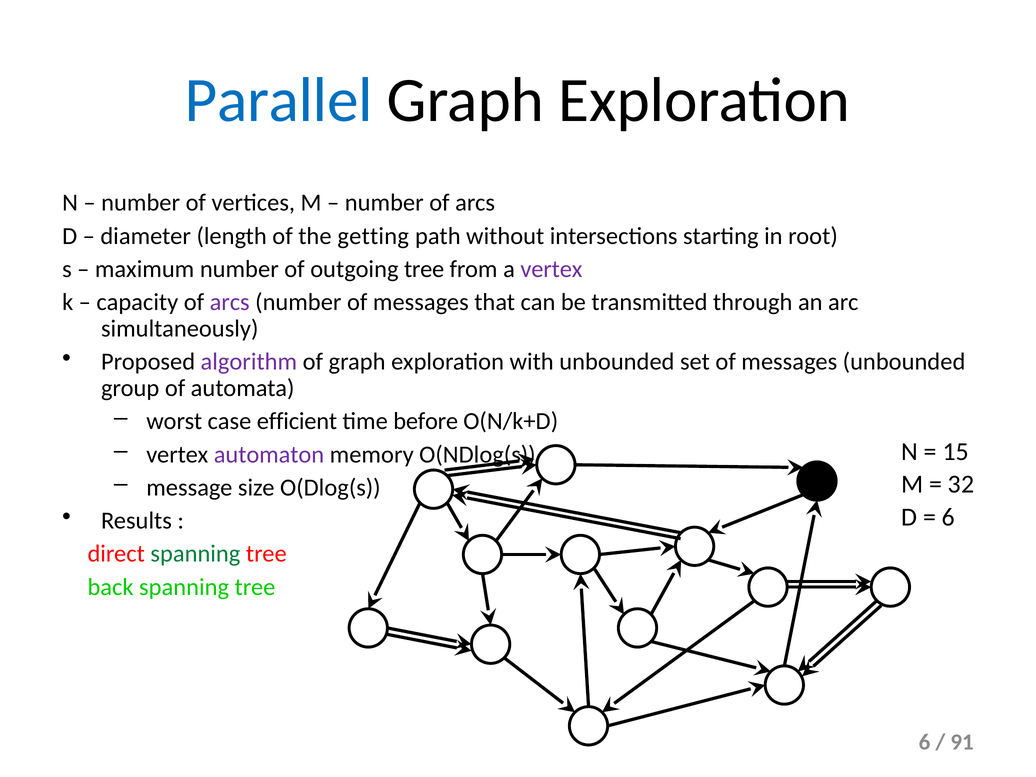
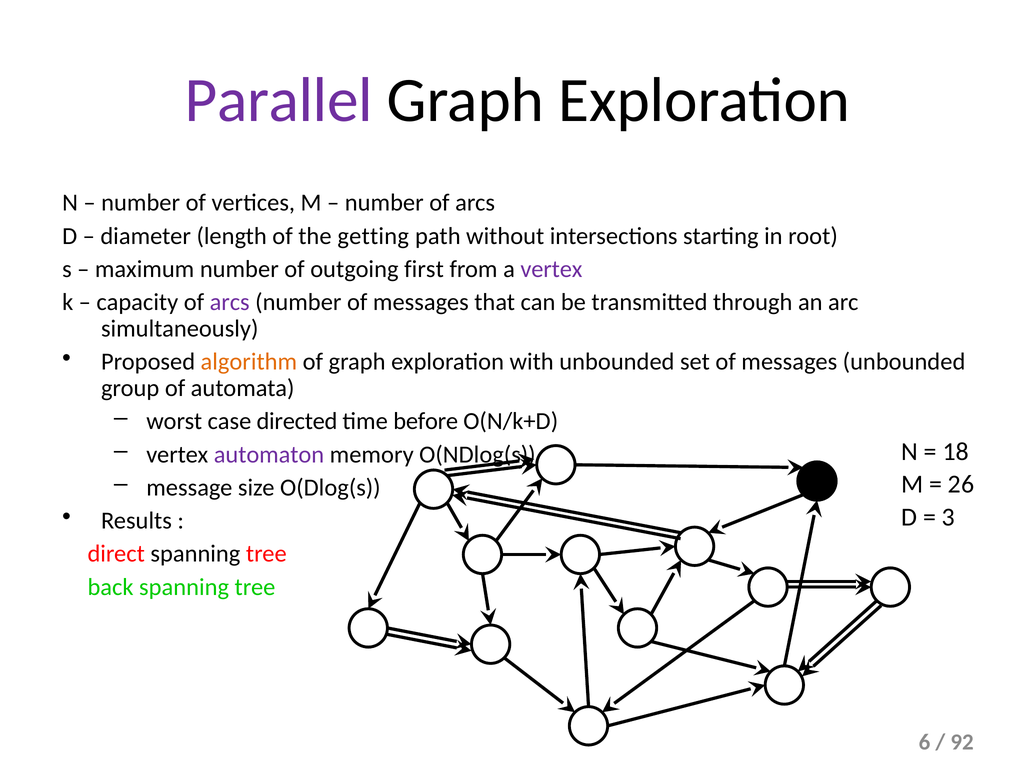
Parallel colour: blue -> purple (279, 100)
outgoing tree: tree -> first (424, 269)
algorithm colour: purple -> orange (249, 362)
efficient: efficient -> directed (297, 421)
15: 15 -> 18 (956, 452)
32: 32 -> 26 (961, 484)
6: 6 -> 3 (948, 517)
spanning colour: green -> black (195, 554)
91: 91 -> 92 (962, 742)
